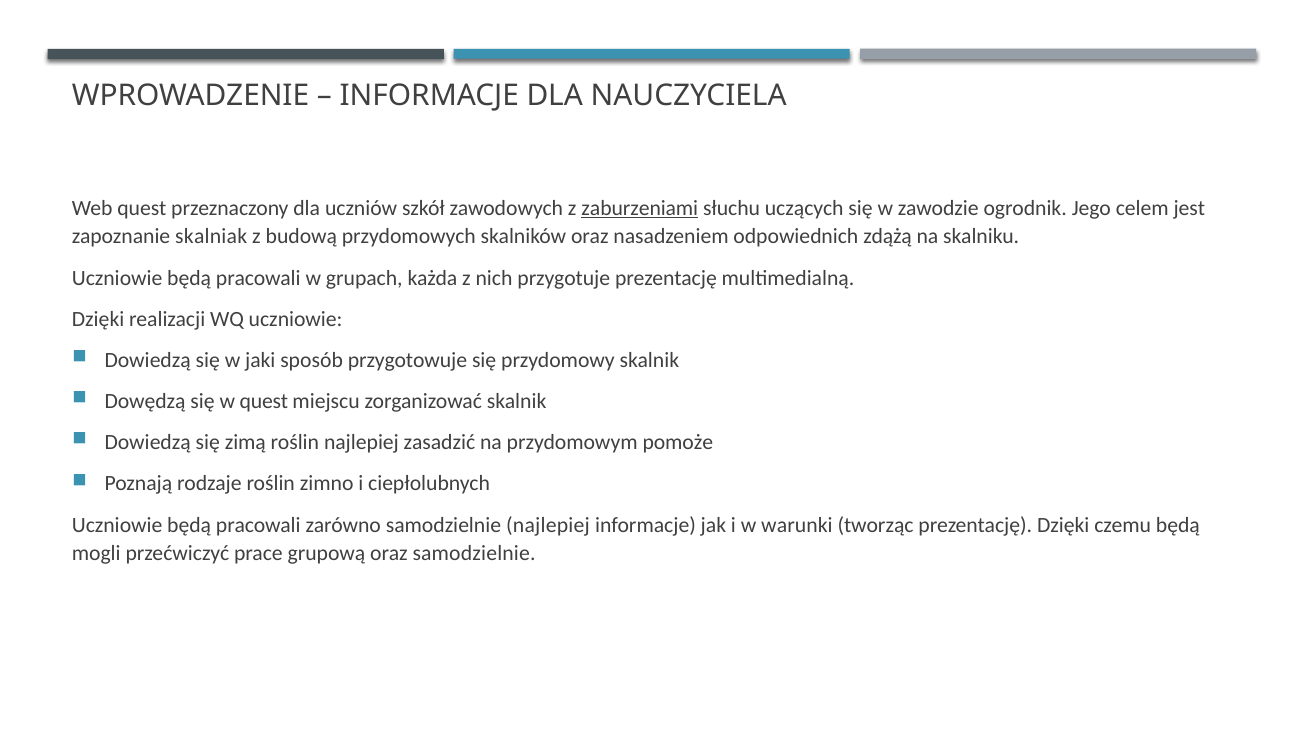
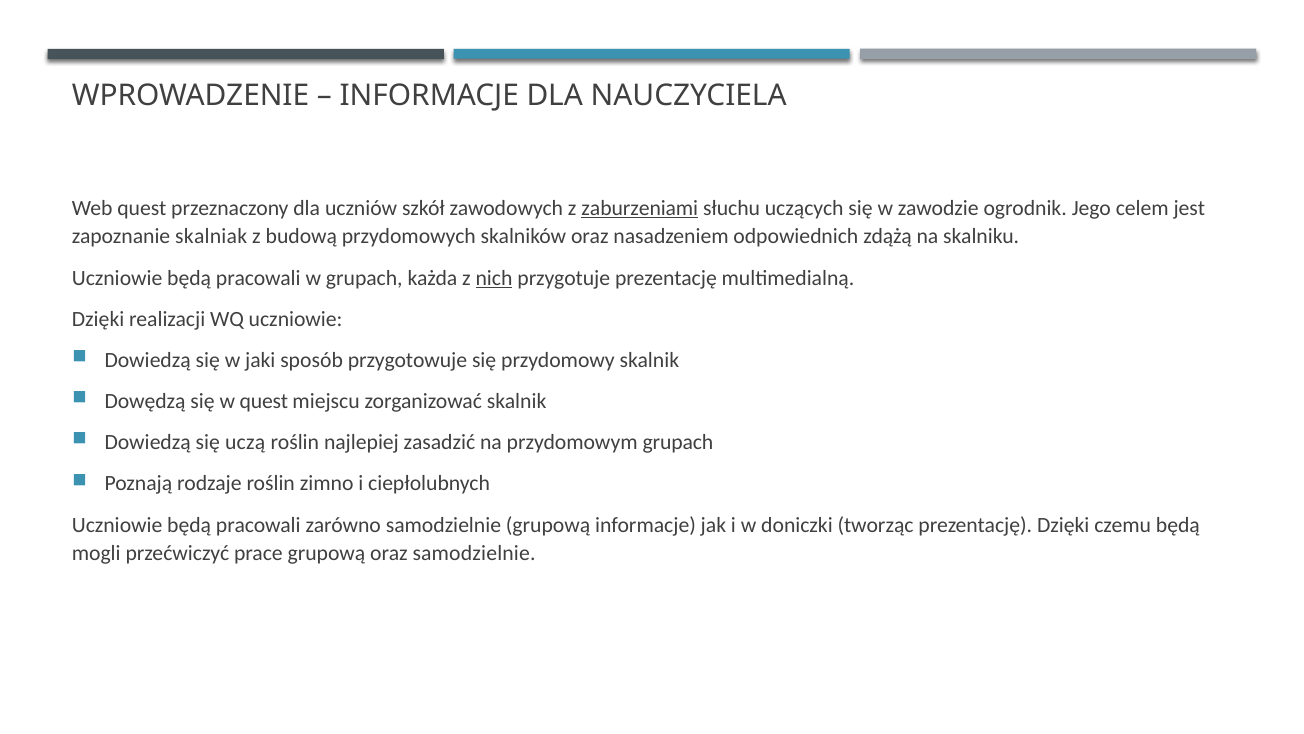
nich underline: none -> present (494, 278)
zimą: zimą -> uczą (245, 442)
przydomowym pomoże: pomoże -> grupach (678, 442)
samodzielnie najlepiej: najlepiej -> grupową (548, 525)
warunki: warunki -> doniczki (797, 525)
